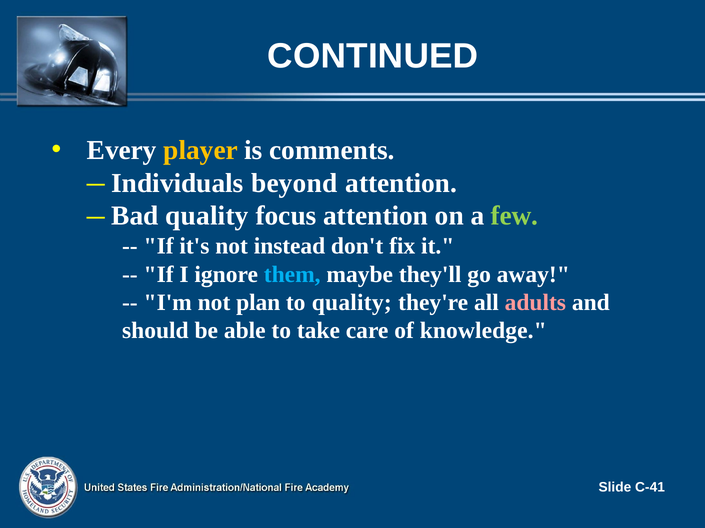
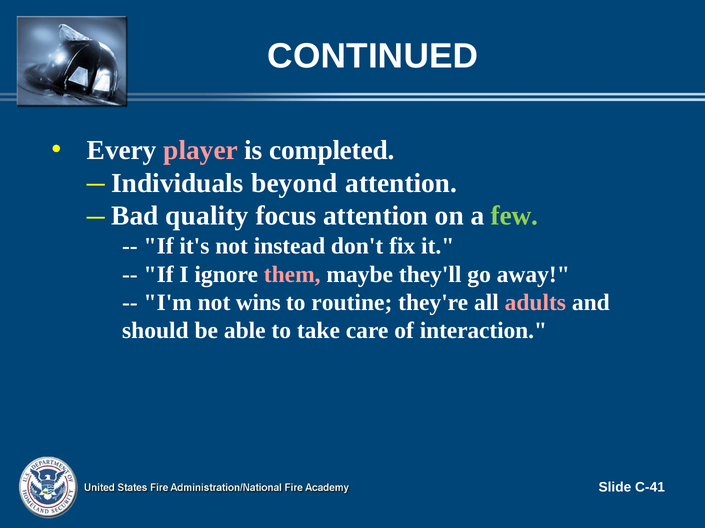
player colour: yellow -> pink (201, 150)
comments: comments -> completed (332, 150)
them colour: light blue -> pink (292, 275)
plan: plan -> wins (258, 303)
to quality: quality -> routine (352, 303)
knowledge: knowledge -> interaction (483, 331)
